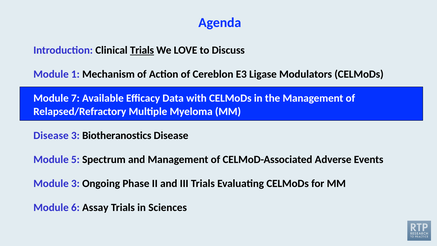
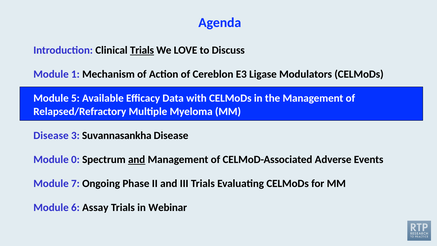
7: 7 -> 5 (75, 98)
Biotheranostics: Biotheranostics -> Suvannasankha (117, 135)
5: 5 -> 0 (75, 159)
and underline: none -> present (137, 159)
Module 3: 3 -> 7 (75, 184)
Sciences: Sciences -> Webinar (168, 208)
